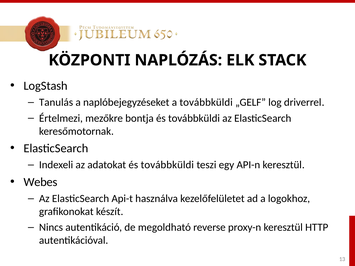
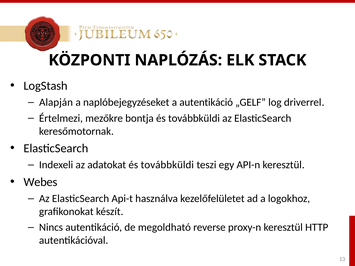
Tanulás: Tanulás -> Alapján (56, 103)
a továbbküldi: továbbküldi -> autentikáció (206, 103)
